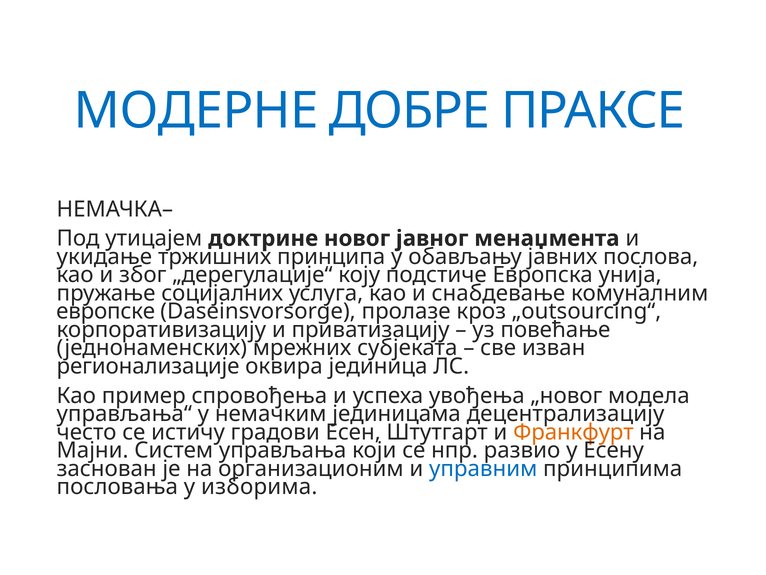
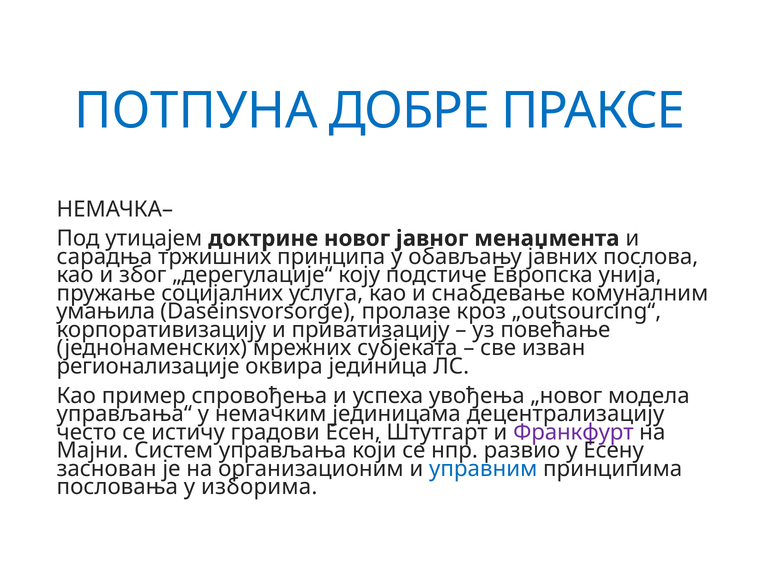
МОДЕРНЕ: МОДЕРНЕ -> ПОТПУНА (196, 111)
укидање: укидање -> сарадња (104, 257)
европске: европске -> умањила (106, 311)
Франкфурт colour: orange -> purple (573, 432)
